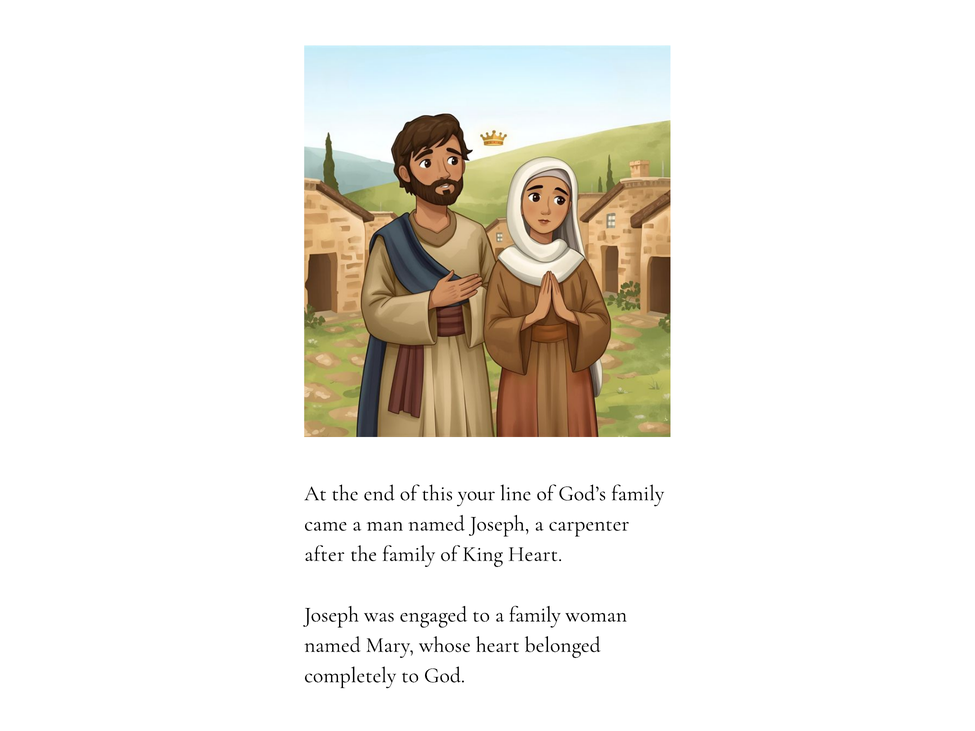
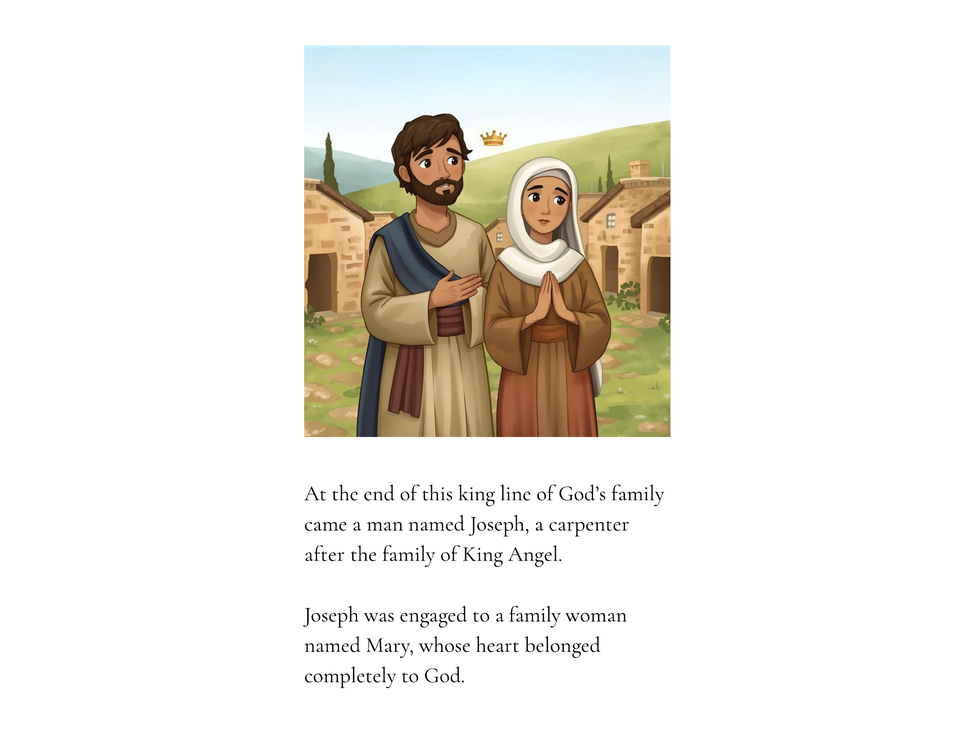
this your: your -> king (477, 493)
King Heart: Heart -> Angel (535, 554)
